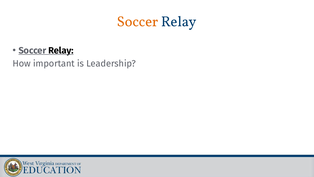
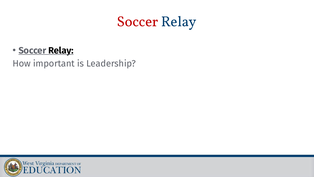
Soccer colour: orange -> red (138, 22)
